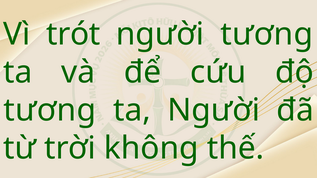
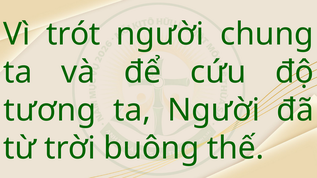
người tương: tương -> chung (267, 34)
không: không -> buông (151, 148)
